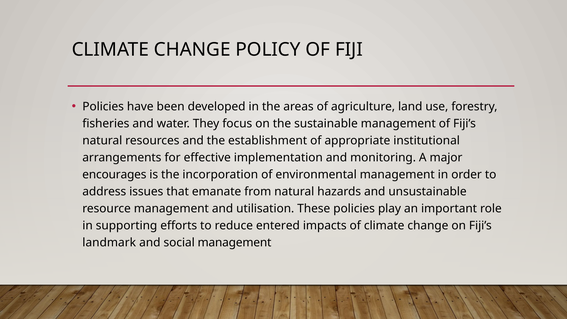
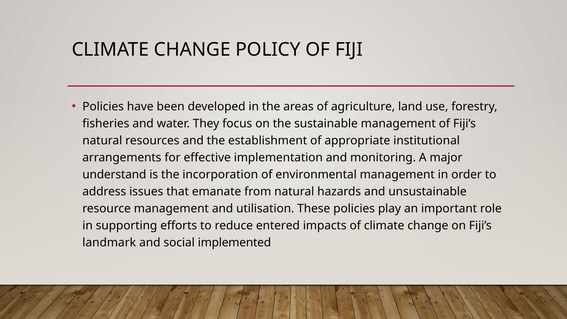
encourages: encourages -> understand (114, 175)
social management: management -> implemented (234, 243)
